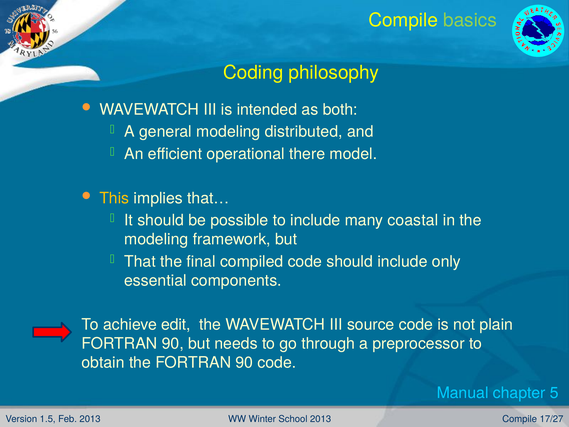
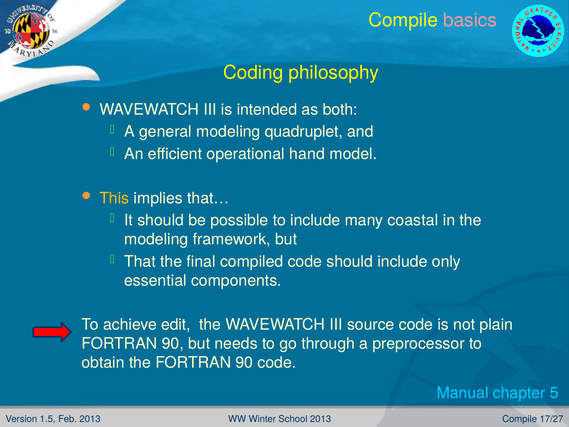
basics colour: light green -> pink (470, 20)
distributed: distributed -> quadruplet (304, 132)
there: there -> hand (307, 154)
